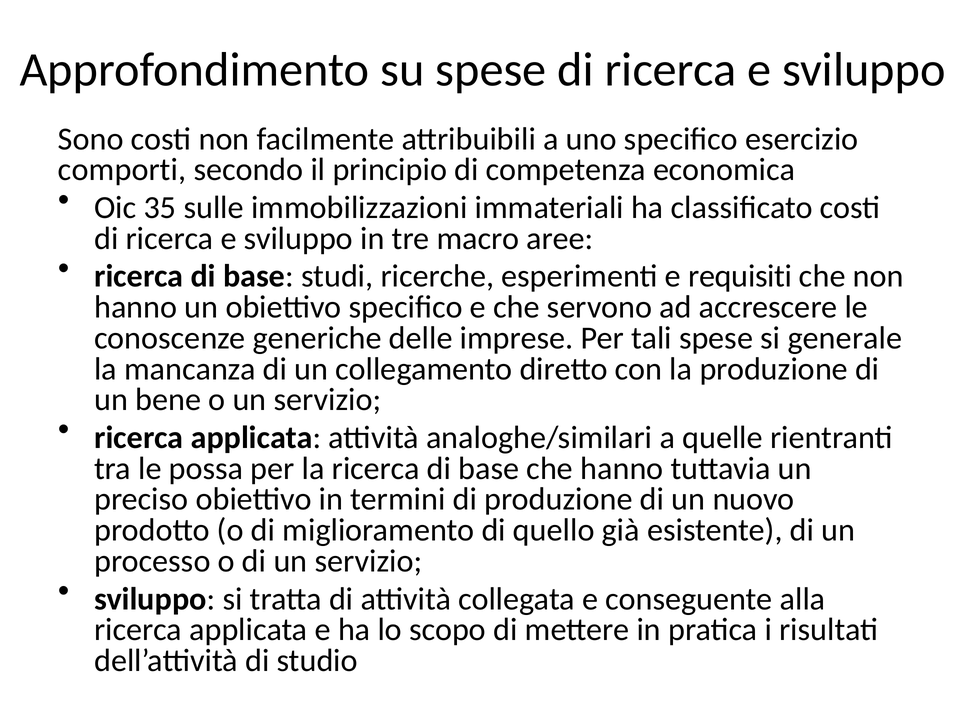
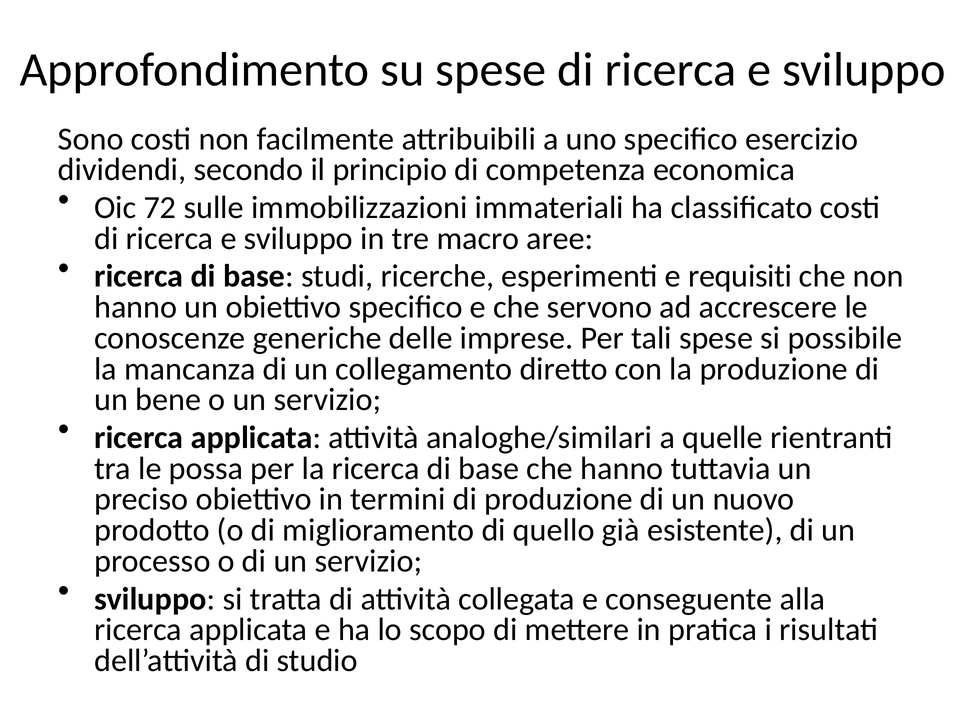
comporti: comporti -> dividendi (122, 170)
35: 35 -> 72 (160, 208)
generale: generale -> possibile (845, 338)
